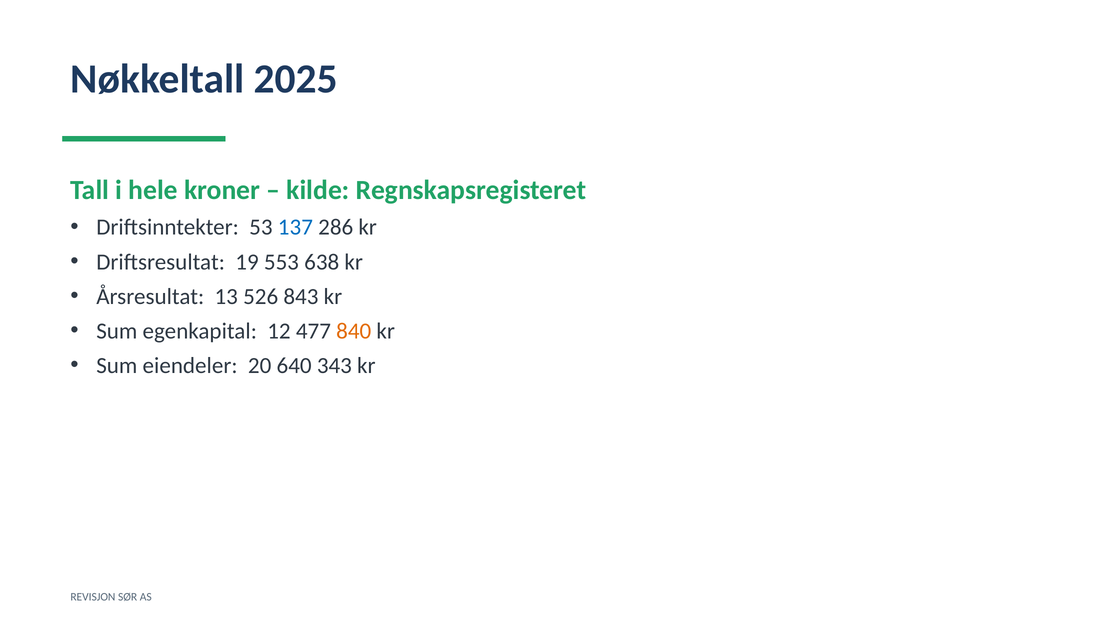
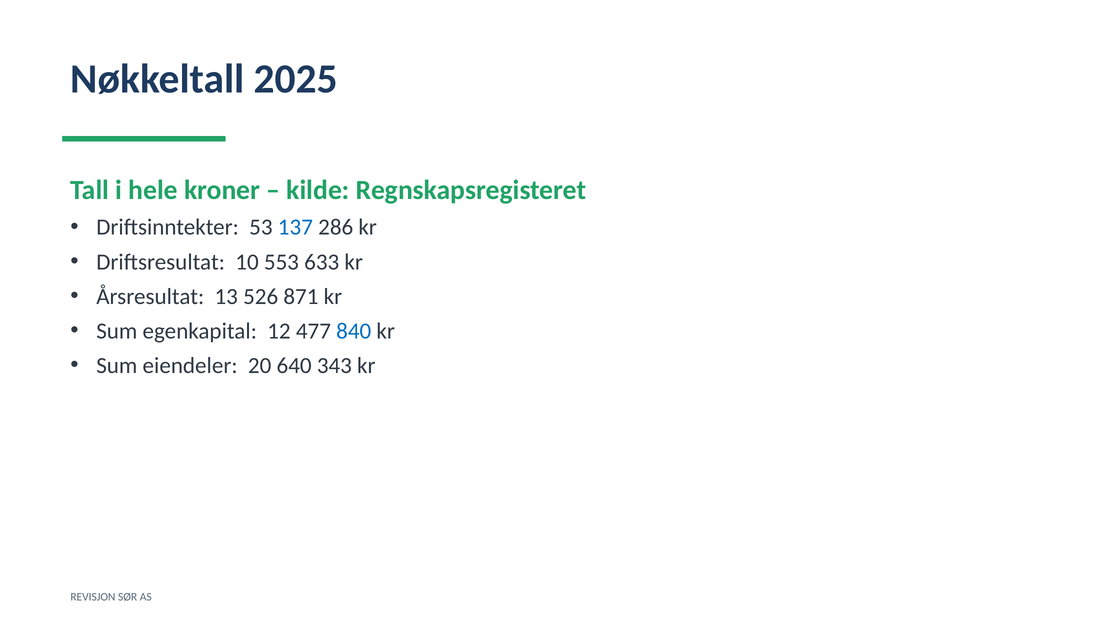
19: 19 -> 10 (247, 262)
638: 638 -> 633 (322, 262)
843: 843 -> 871 (301, 297)
840 colour: orange -> blue (354, 331)
